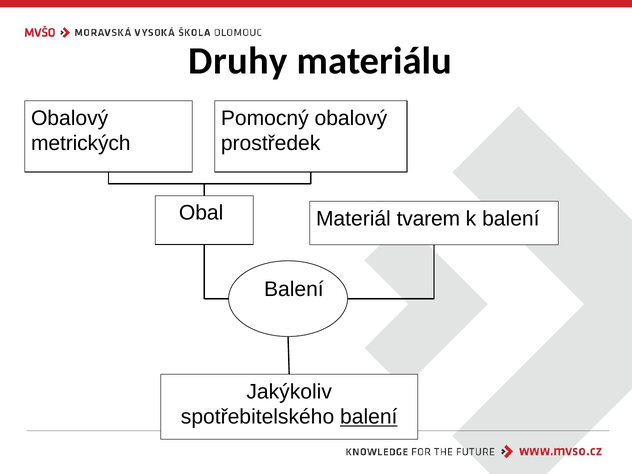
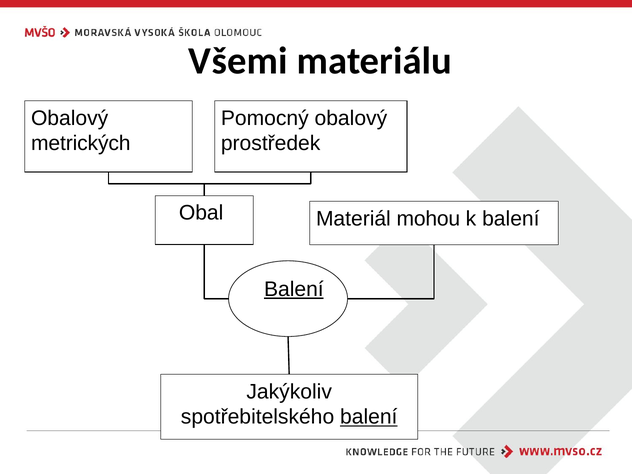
Druhy: Druhy -> Všemi (238, 61)
tvarem: tvarem -> mohou (428, 219)
Balení underline: none -> present (294, 289)
